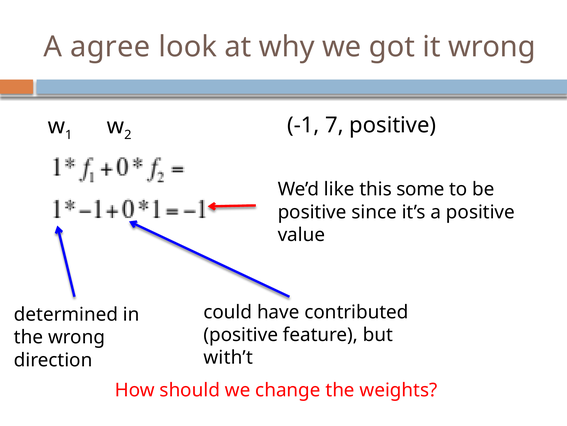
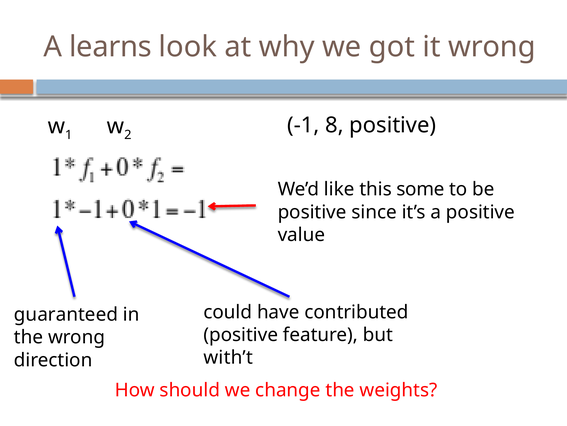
agree: agree -> learns (111, 47)
7: 7 -> 8 (334, 125)
determined: determined -> guaranteed (66, 314)
